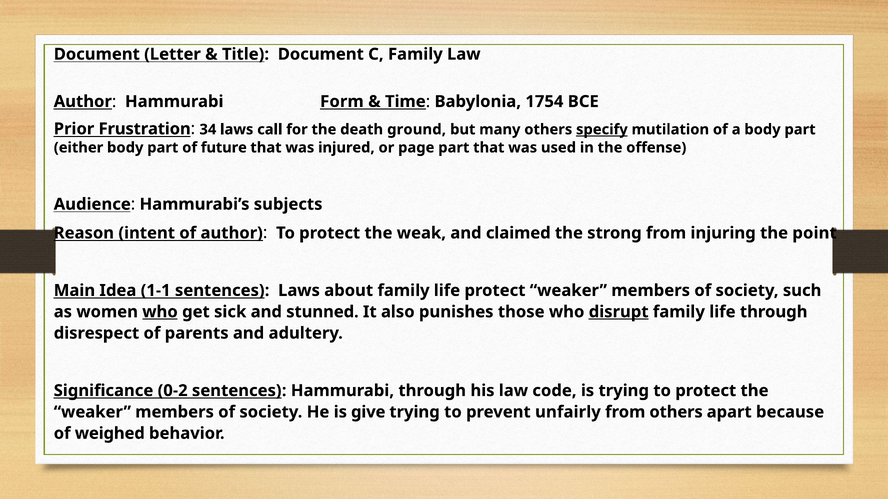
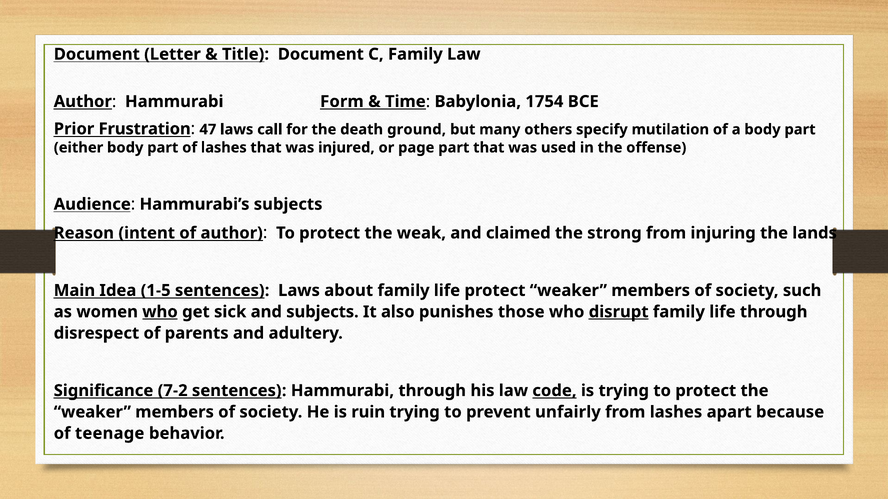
34: 34 -> 47 (208, 130)
specify underline: present -> none (602, 130)
of future: future -> lashes (224, 148)
point: point -> lands (815, 233)
1-1: 1-1 -> 1-5 (156, 291)
and stunned: stunned -> subjects (322, 312)
0-2: 0-2 -> 7-2 (173, 391)
code underline: none -> present (554, 391)
give: give -> ruin (368, 412)
from others: others -> lashes (676, 412)
weighed: weighed -> teenage (110, 434)
